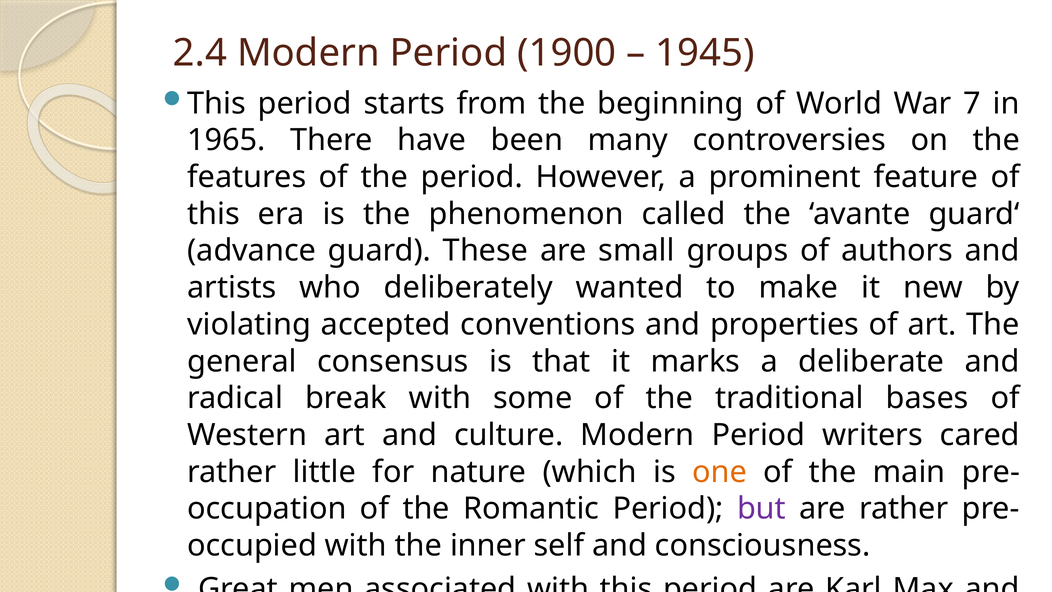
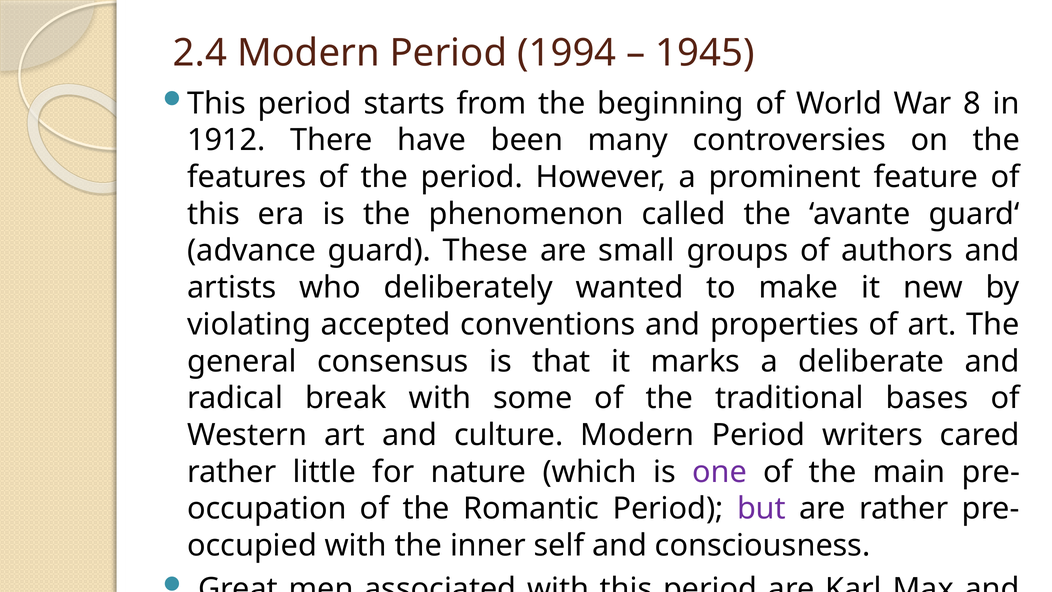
1900: 1900 -> 1994 (567, 53)
7: 7 -> 8 (972, 103)
1965: 1965 -> 1912 (226, 140)
one colour: orange -> purple (720, 472)
